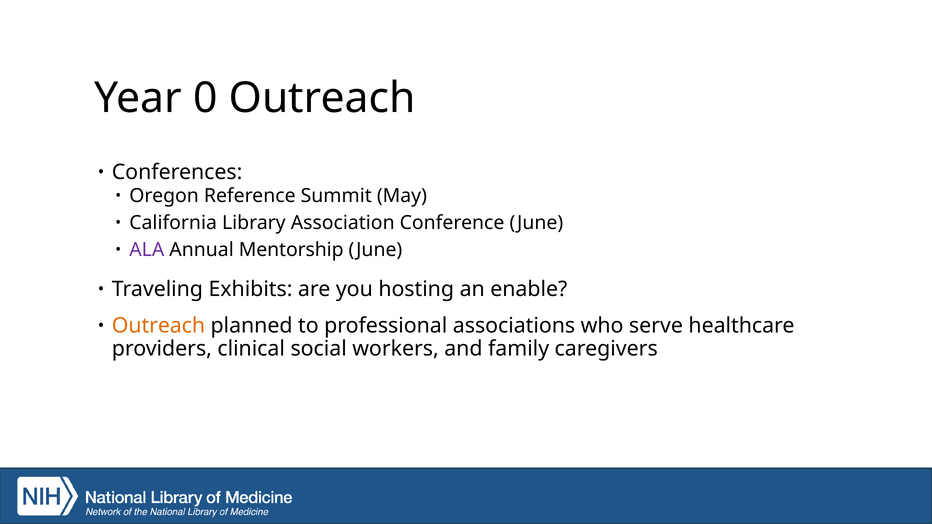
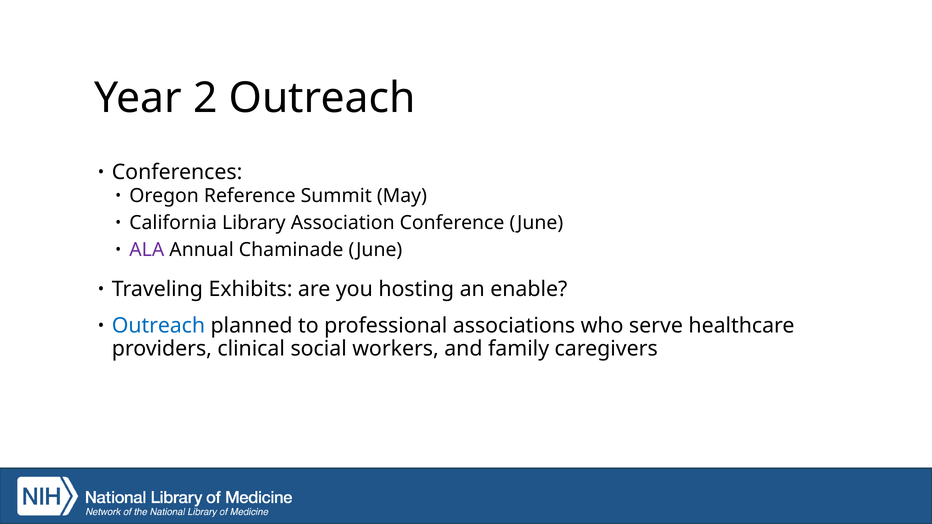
0: 0 -> 2 (205, 98)
Mentorship: Mentorship -> Chaminade (291, 250)
Outreach colour: orange -> blue (158, 326)
